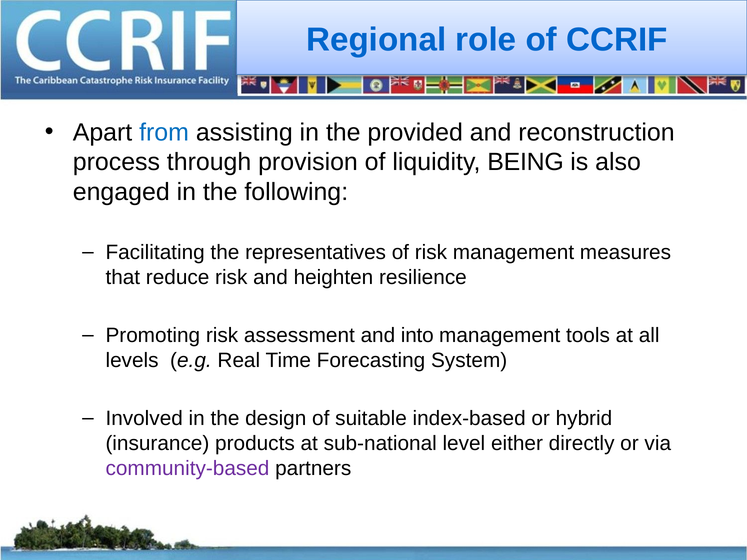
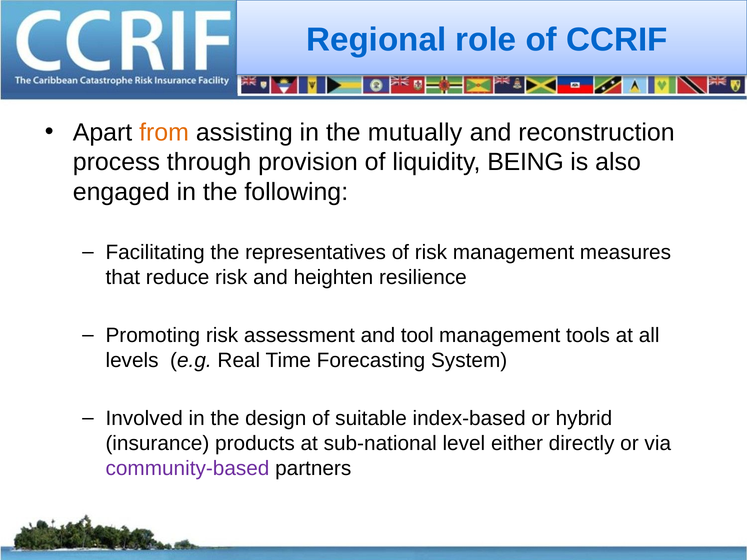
from colour: blue -> orange (164, 132)
provided: provided -> mutually (415, 132)
into: into -> tool (417, 336)
